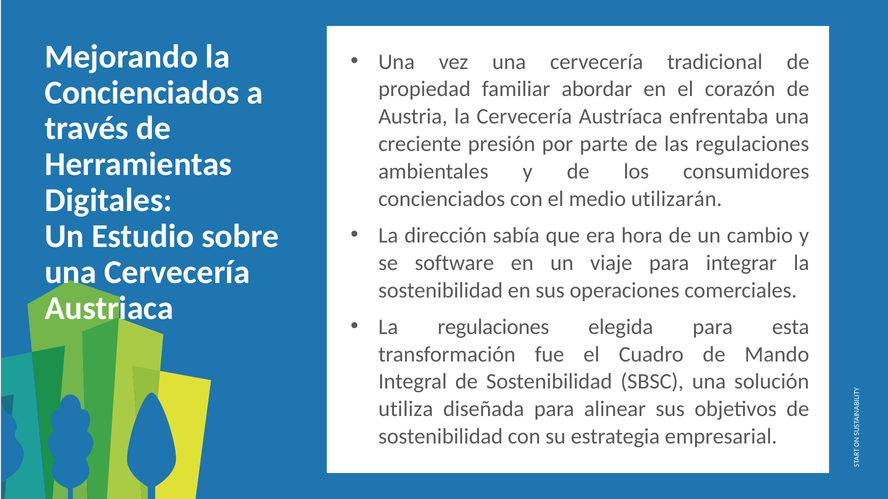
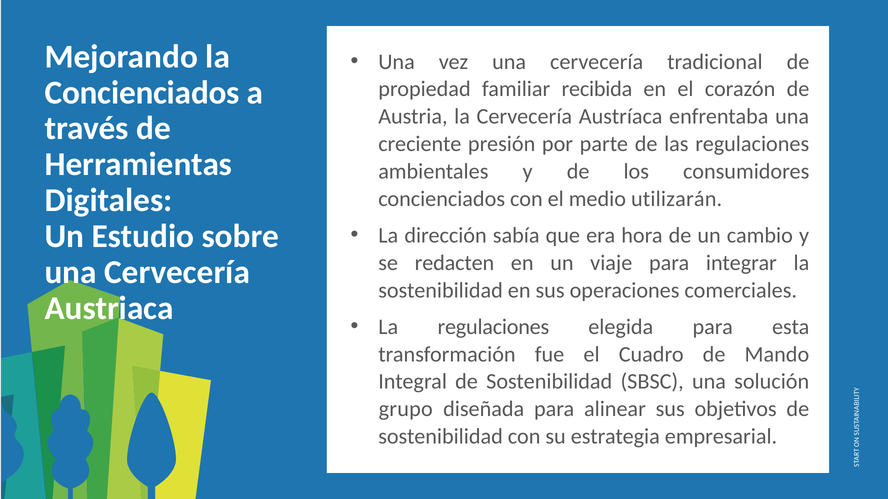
abordar: abordar -> recibida (597, 89)
software: software -> redacten (454, 263)
utiliza: utiliza -> grupo (406, 409)
